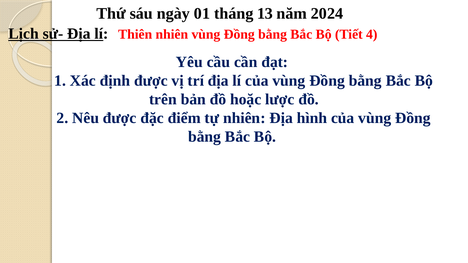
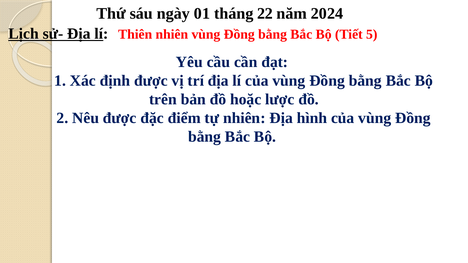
13: 13 -> 22 (265, 14)
4: 4 -> 5 (372, 34)
